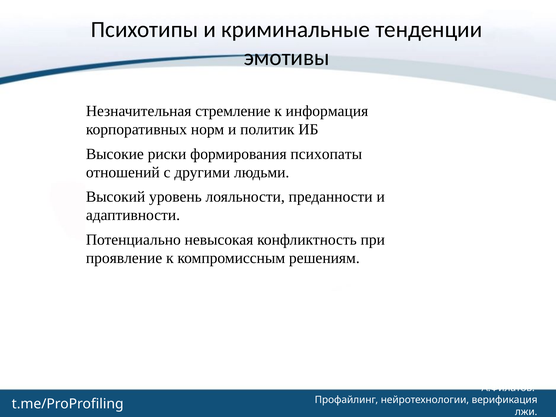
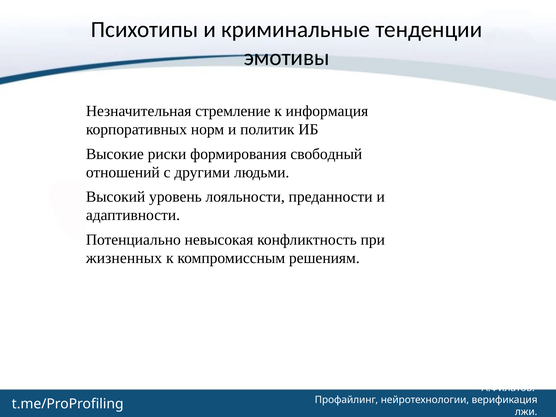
психопаты: психопаты -> свободный (326, 154)
проявление: проявление -> жизненных (124, 258)
